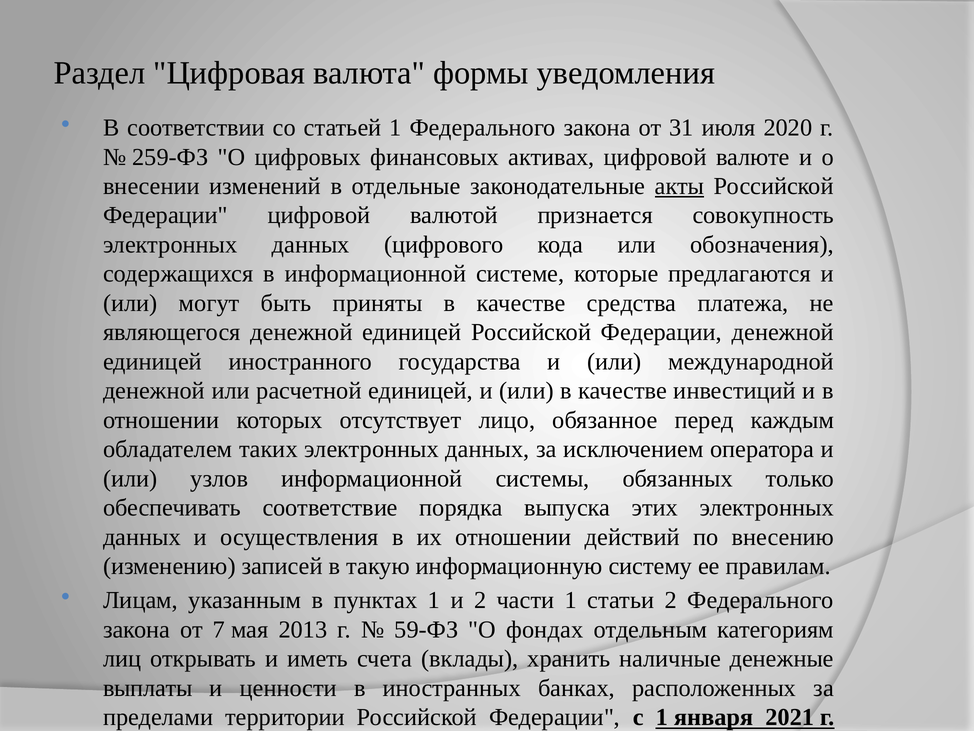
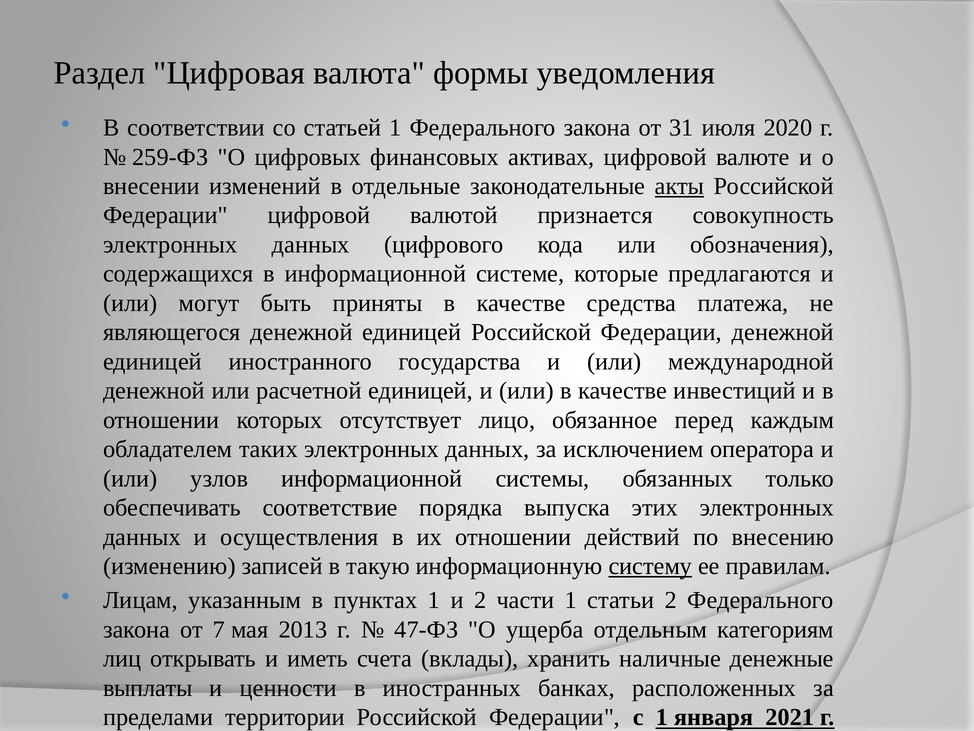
систему underline: none -> present (650, 566)
59-ФЗ: 59-ФЗ -> 47-ФЗ (426, 629)
фондах: фондах -> ущерба (545, 629)
